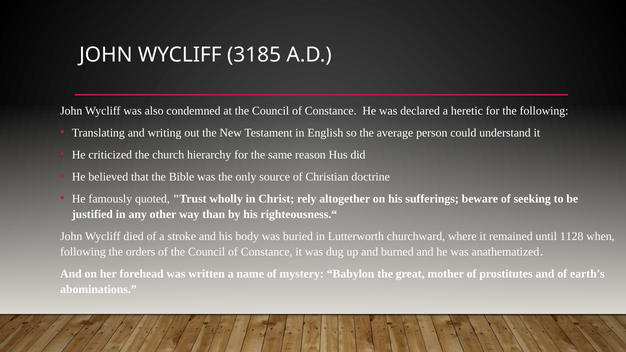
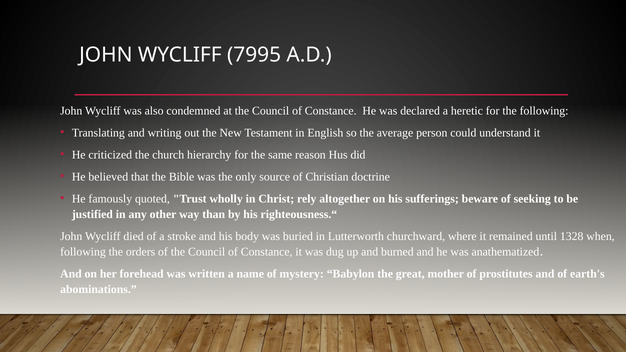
3185: 3185 -> 7995 (254, 55)
1128: 1128 -> 1328 (572, 236)
